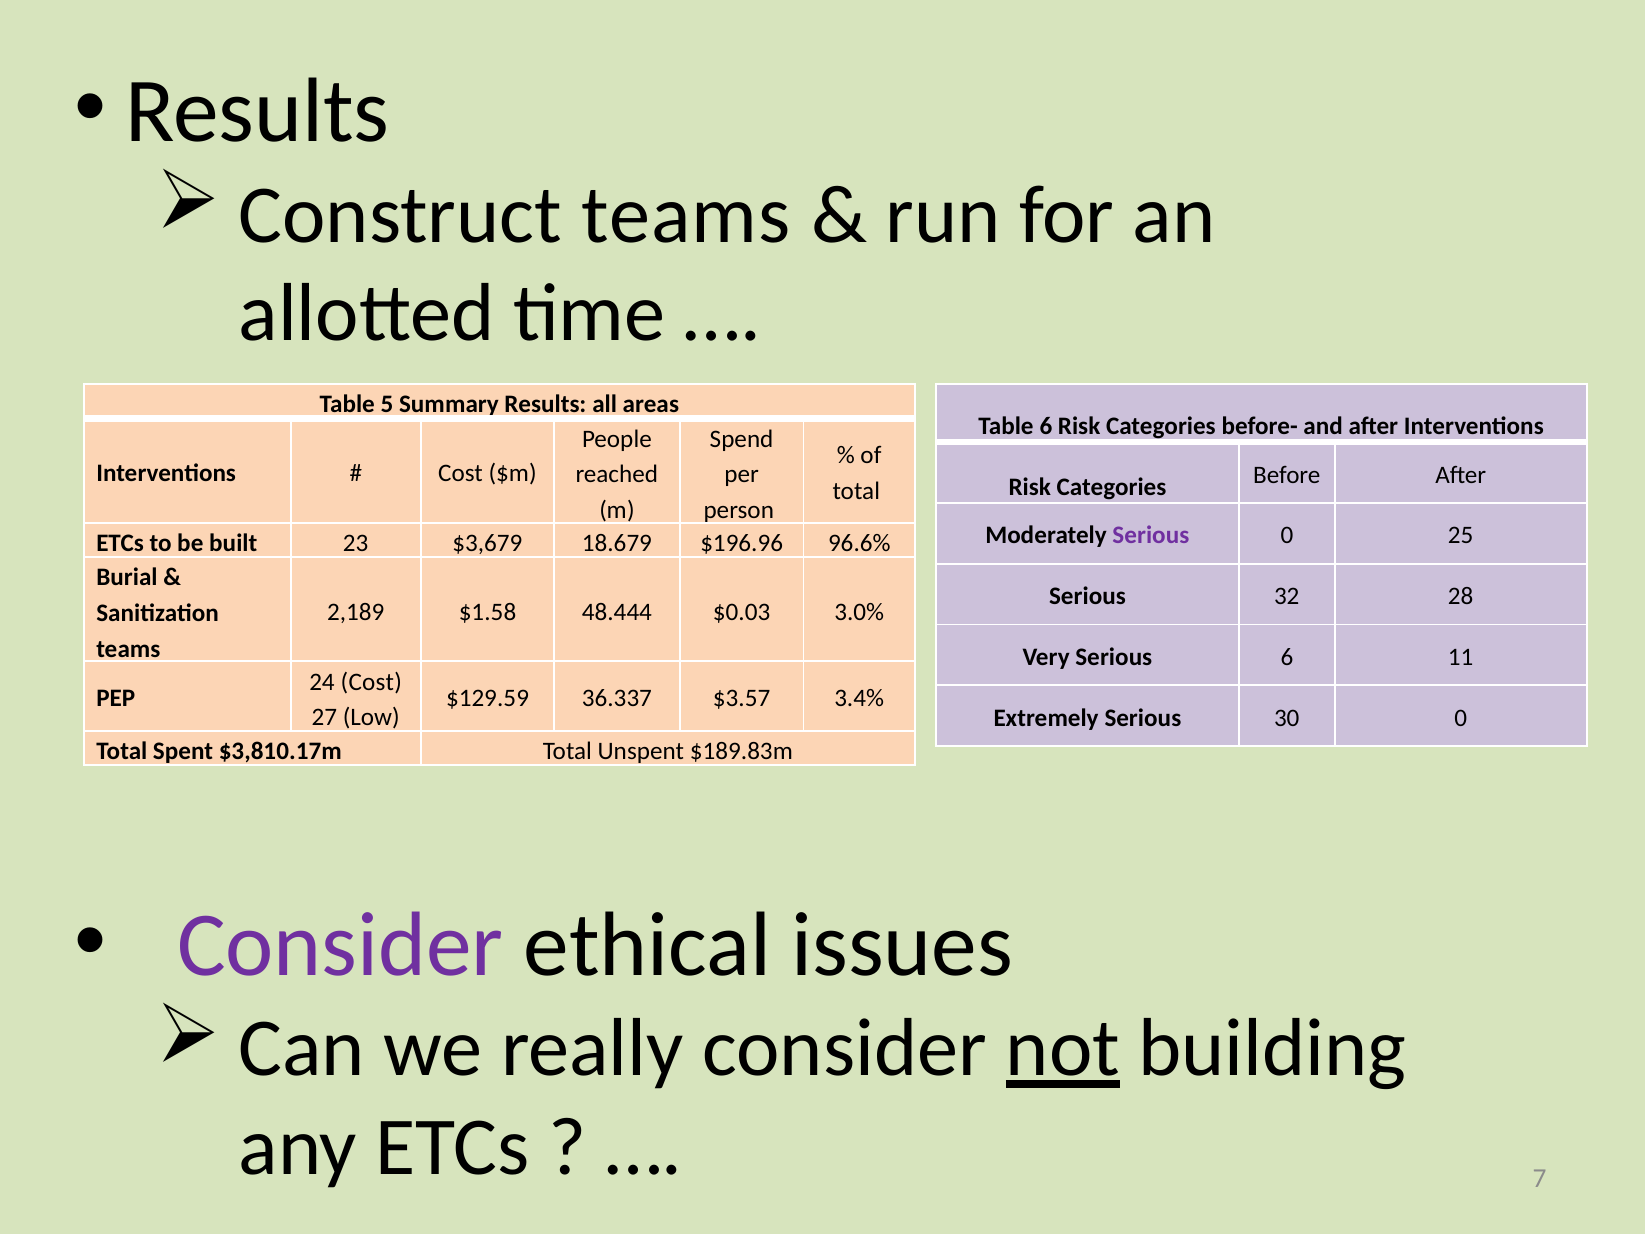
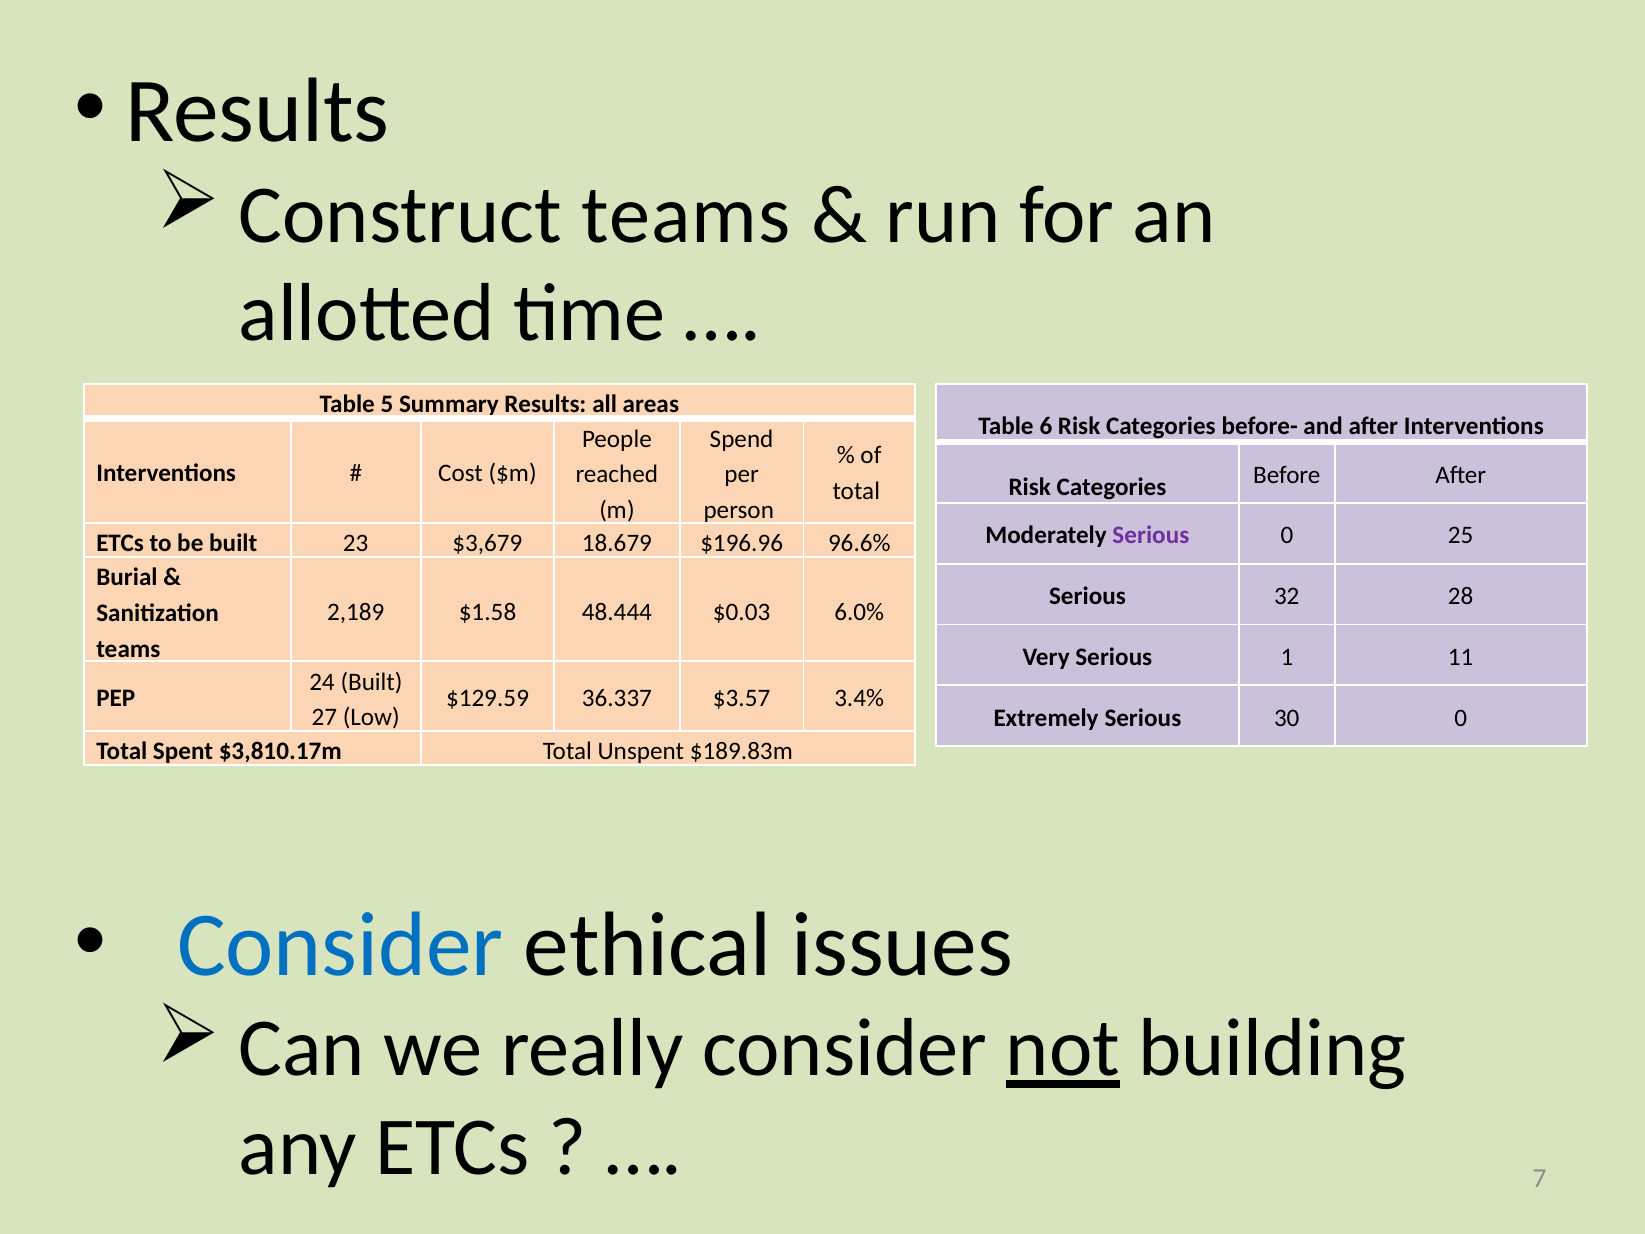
3.0%: 3.0% -> 6.0% (859, 612)
Serious 6: 6 -> 1 (1287, 657)
24 Cost: Cost -> Built (371, 682)
Consider colour: purple -> blue (340, 945)
